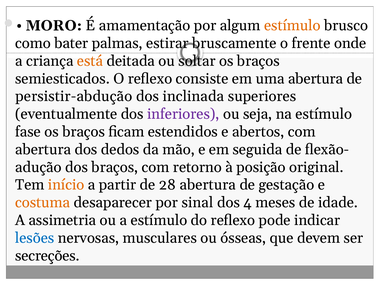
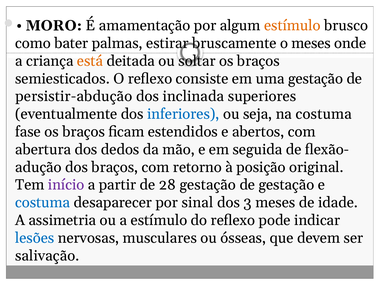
o frente: frente -> meses (311, 43)
uma abertura: abertura -> gestação (316, 79)
inferiores colour: purple -> blue (183, 114)
na estímulo: estímulo -> costuma (324, 114)
início colour: orange -> purple (66, 185)
28 abertura: abertura -> gestação (208, 185)
costuma colour: orange -> blue (43, 203)
4: 4 -> 3 (248, 203)
secreções: secreções -> salivação (47, 256)
